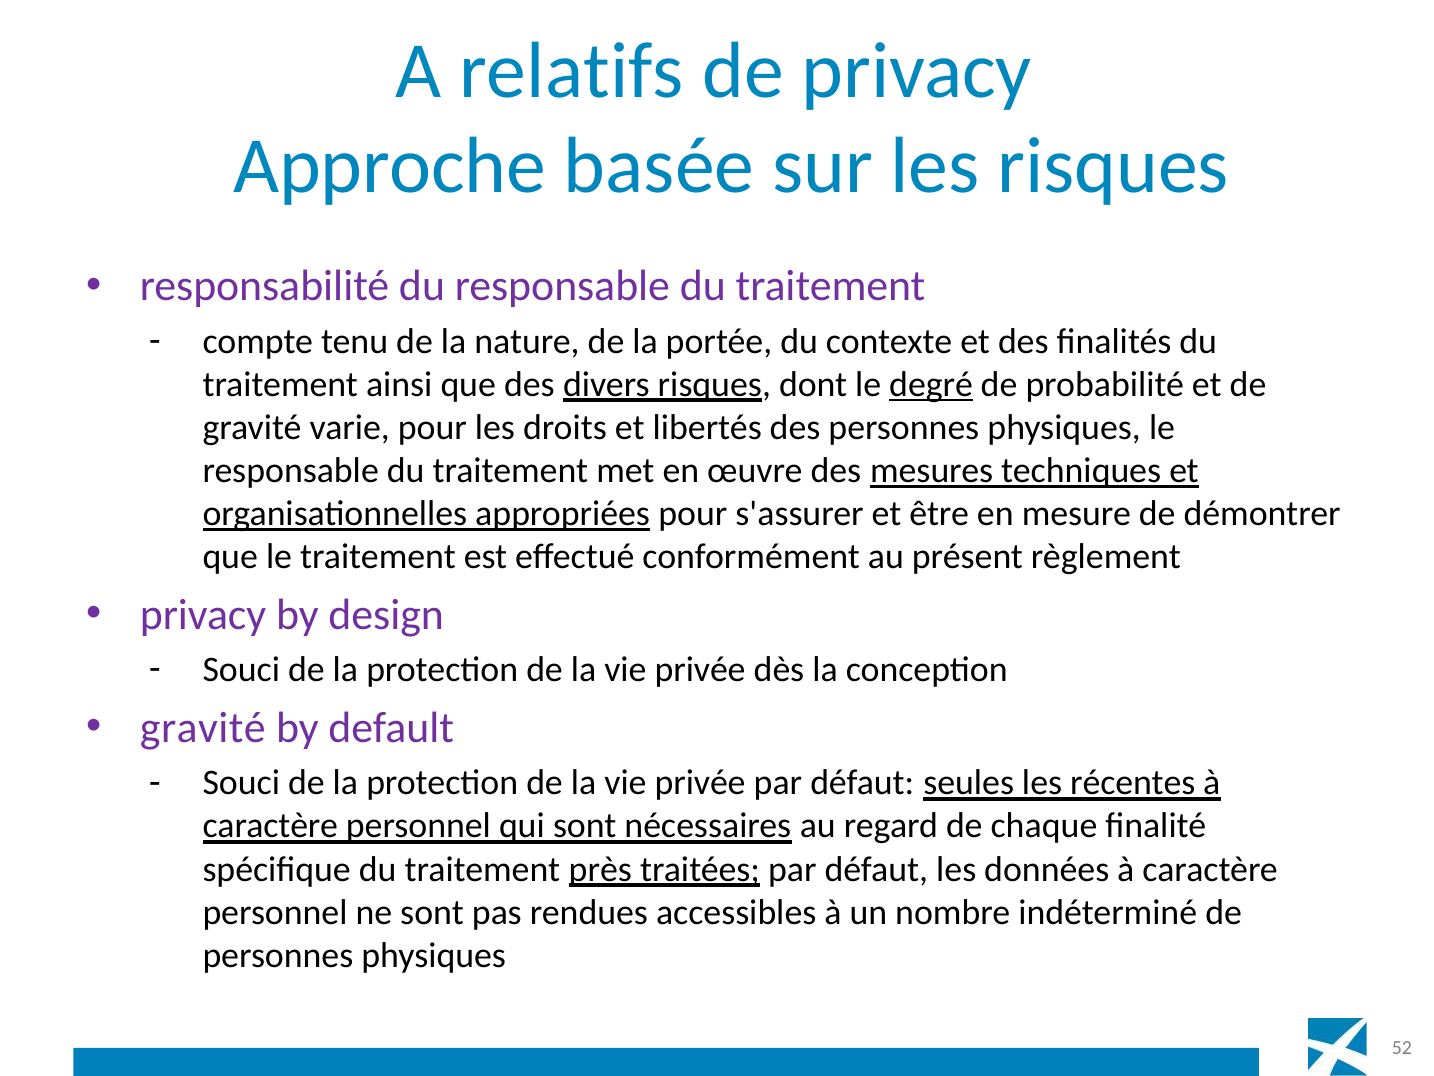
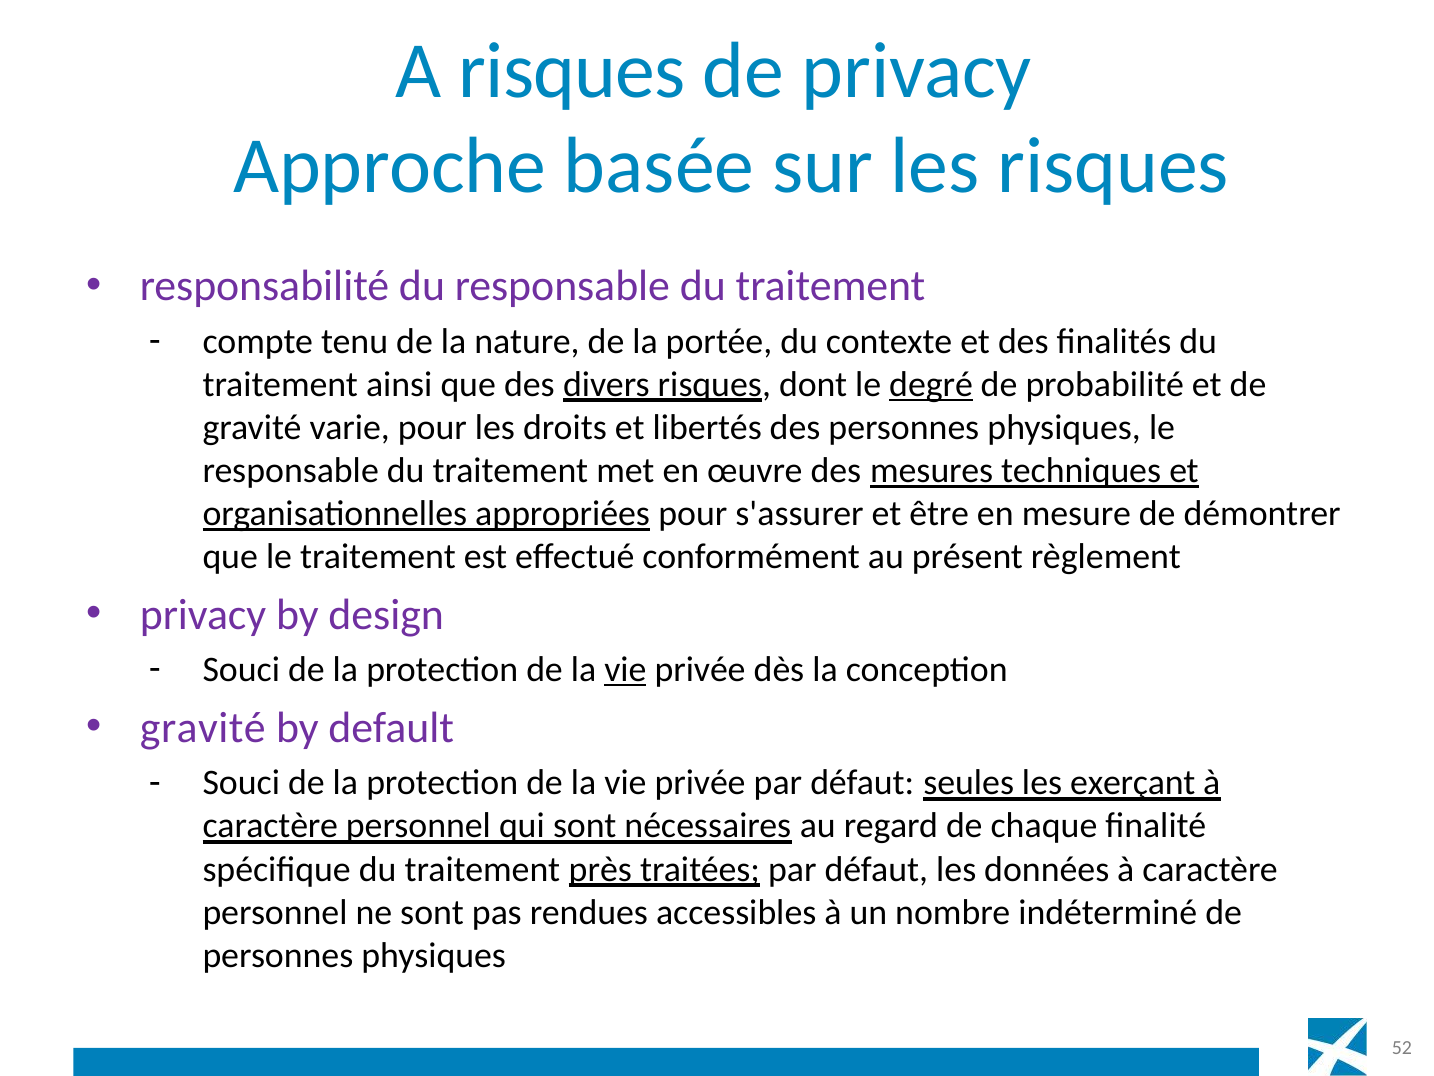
A relatifs: relatifs -> risques (572, 71)
vie underline: none -> present (625, 670)
récentes: récentes -> exerçant (1133, 783)
